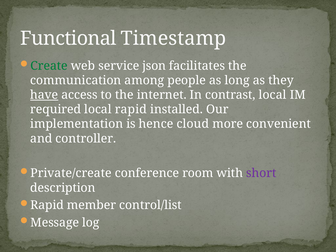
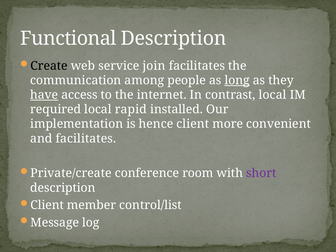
Functional Timestamp: Timestamp -> Description (174, 38)
Create colour: green -> black (49, 66)
json: json -> join (154, 66)
long underline: none -> present (237, 80)
hence cloud: cloud -> client (193, 124)
and controller: controller -> facilitates (86, 139)
Rapid: Rapid -> Client (47, 205)
